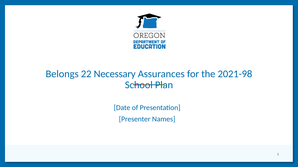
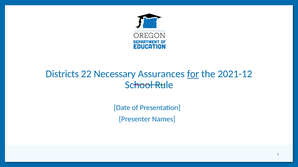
Belongs: Belongs -> Districts (62, 74)
for underline: none -> present (193, 74)
2021-98: 2021-98 -> 2021-12 (235, 74)
Plan: Plan -> Rule (164, 85)
